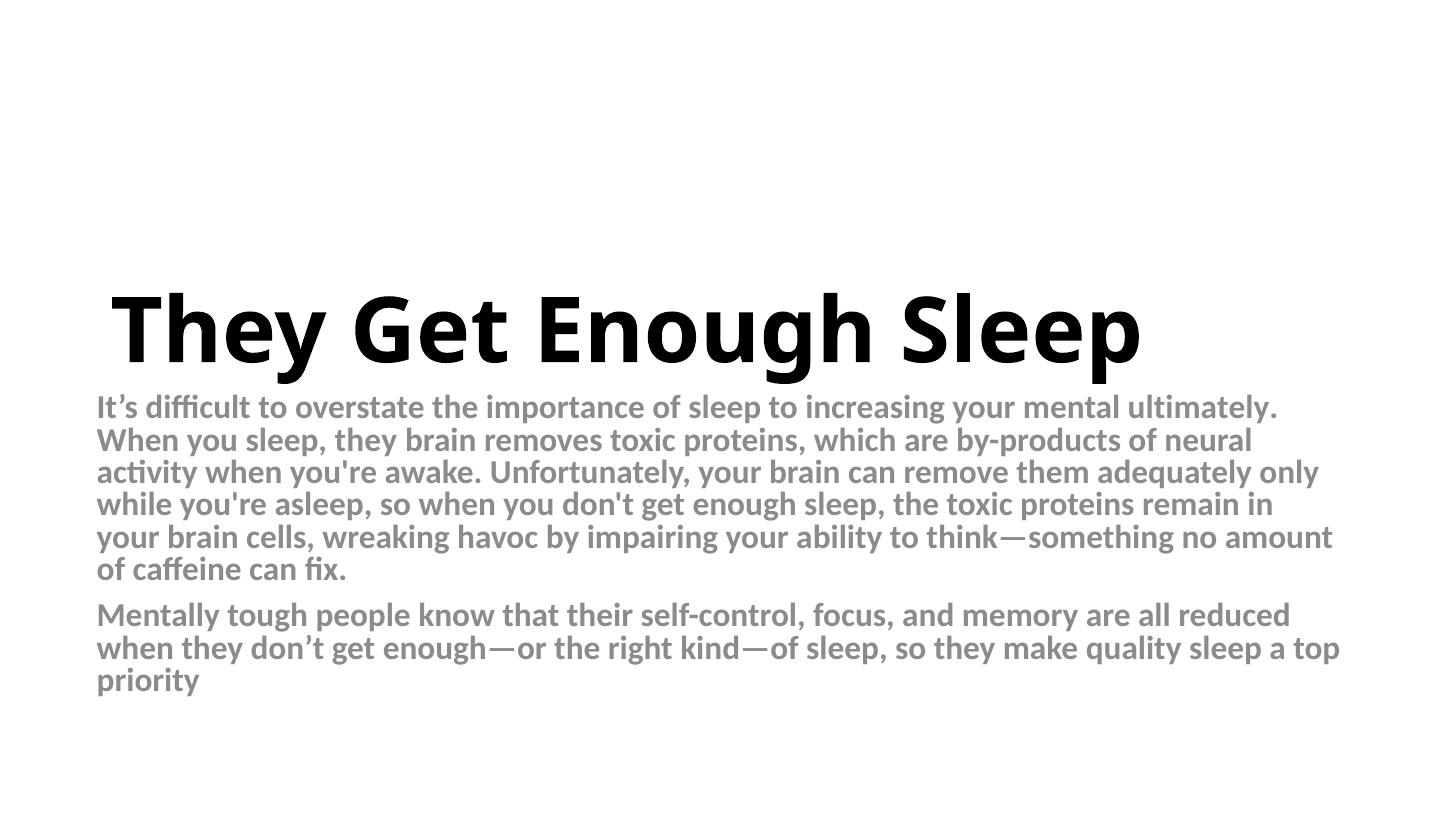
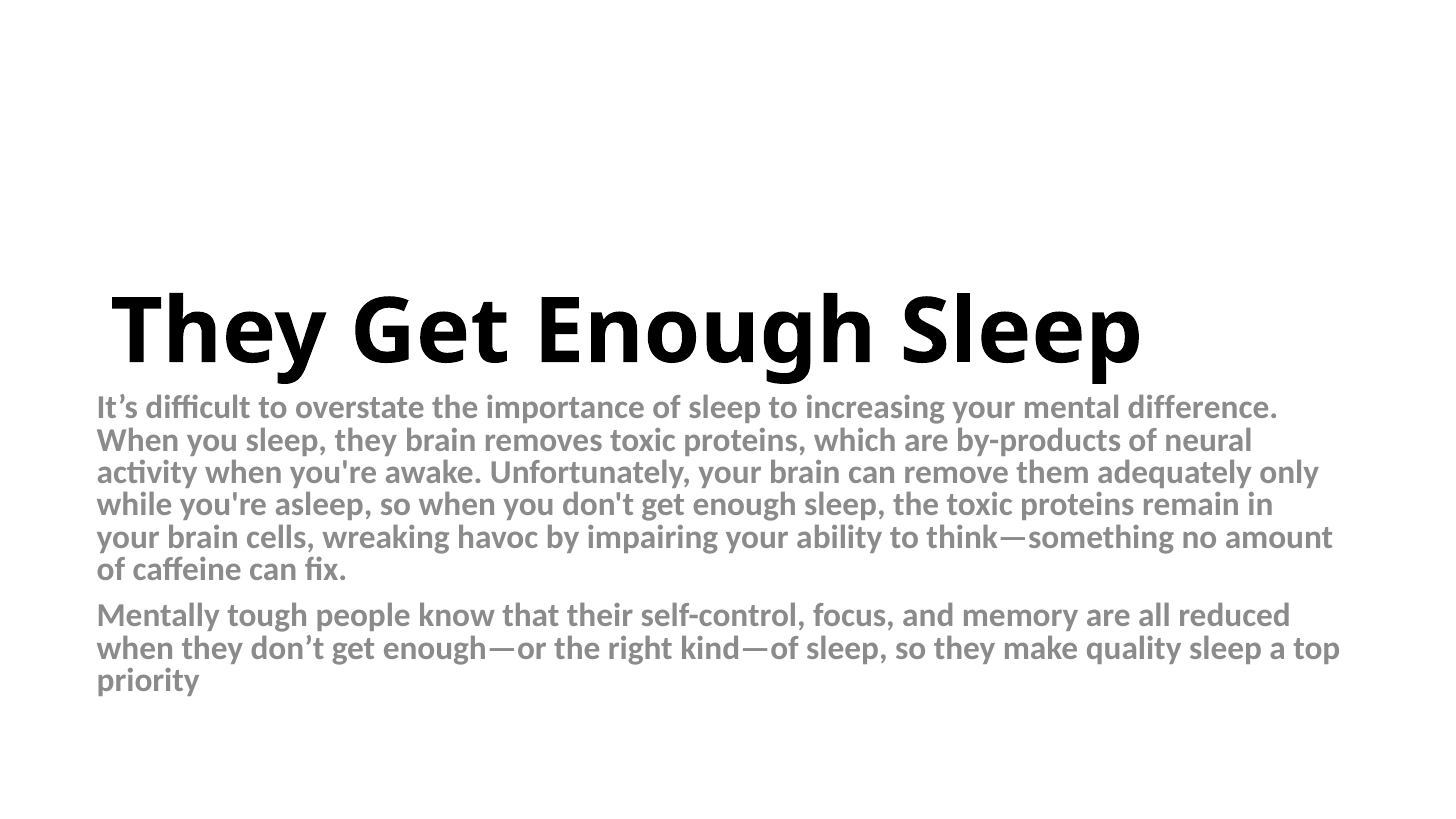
ultimately: ultimately -> difference (1203, 408)
